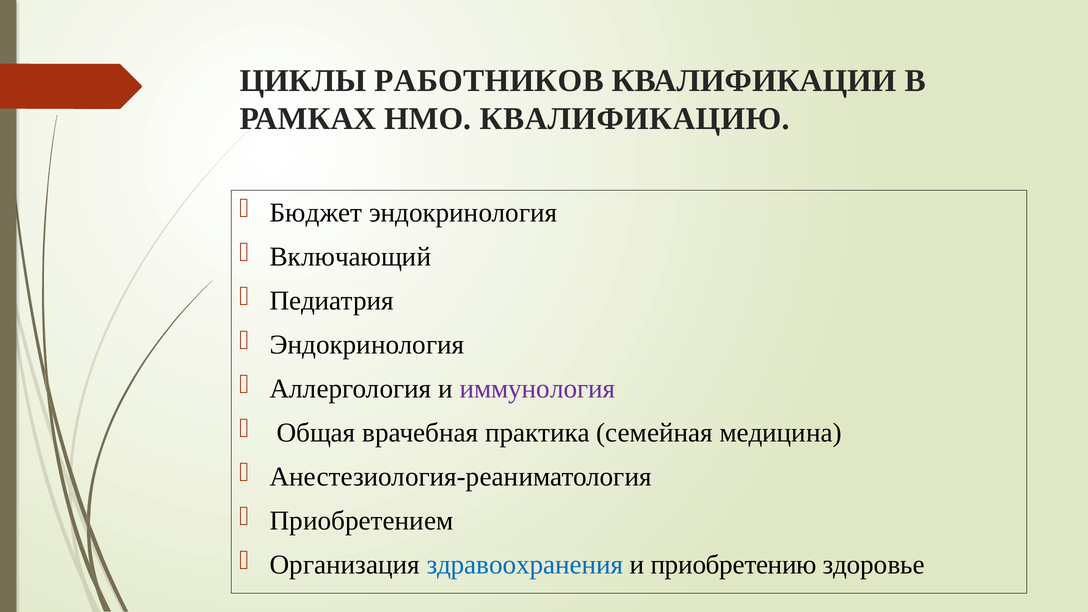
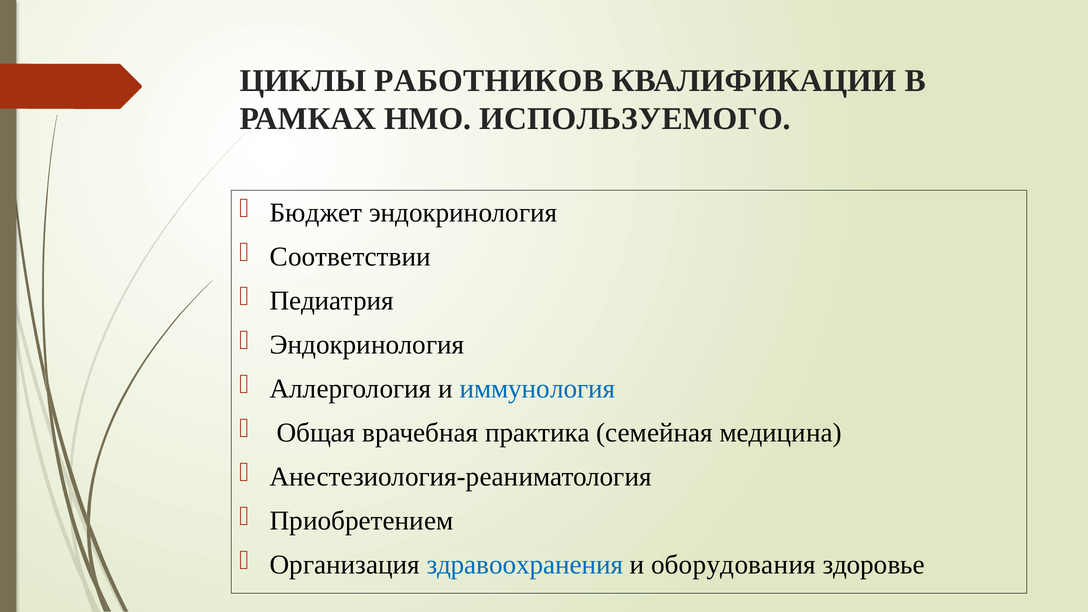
КВАЛИФИКАЦИЮ: КВАЛИФИКАЦИЮ -> ИСПОЛЬЗУЕМОГО (635, 119)
Включающий: Включающий -> Соответствии (350, 257)
иммунология colour: purple -> blue (537, 389)
приобретению: приобретению -> оборудования (733, 565)
